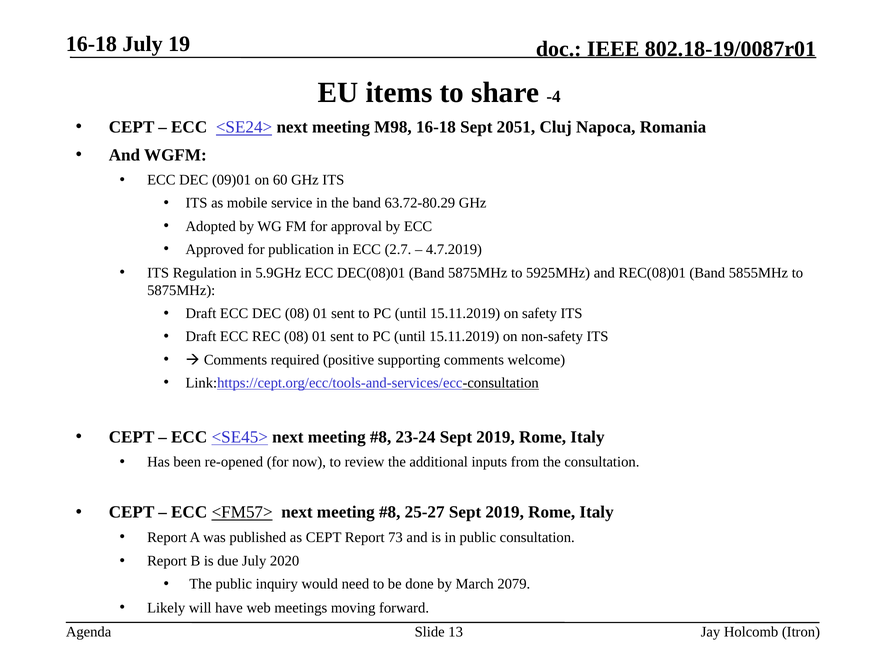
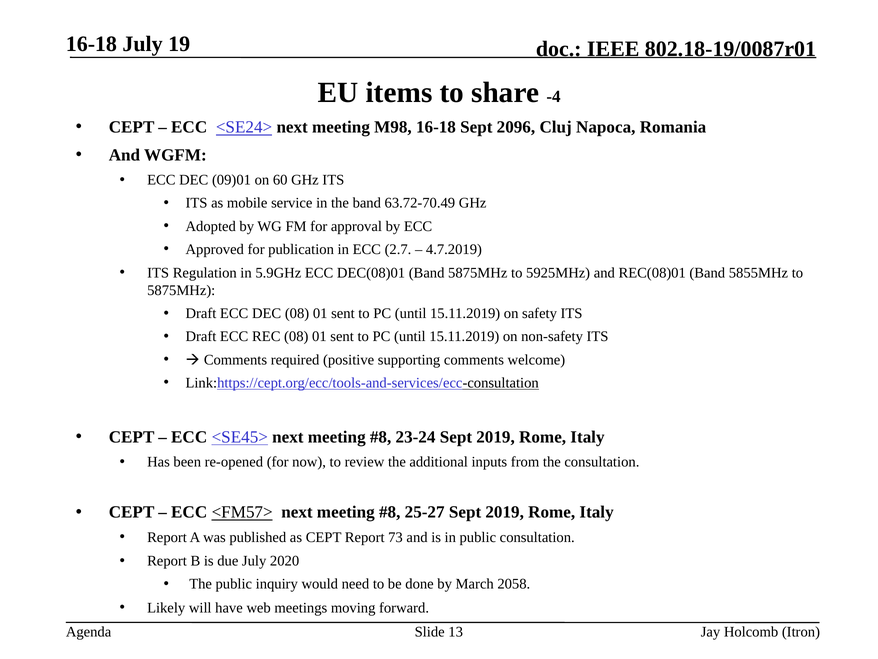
2051: 2051 -> 2096 (516, 127)
63.72-80.29: 63.72-80.29 -> 63.72-70.49 (420, 203)
2079: 2079 -> 2058 (514, 584)
